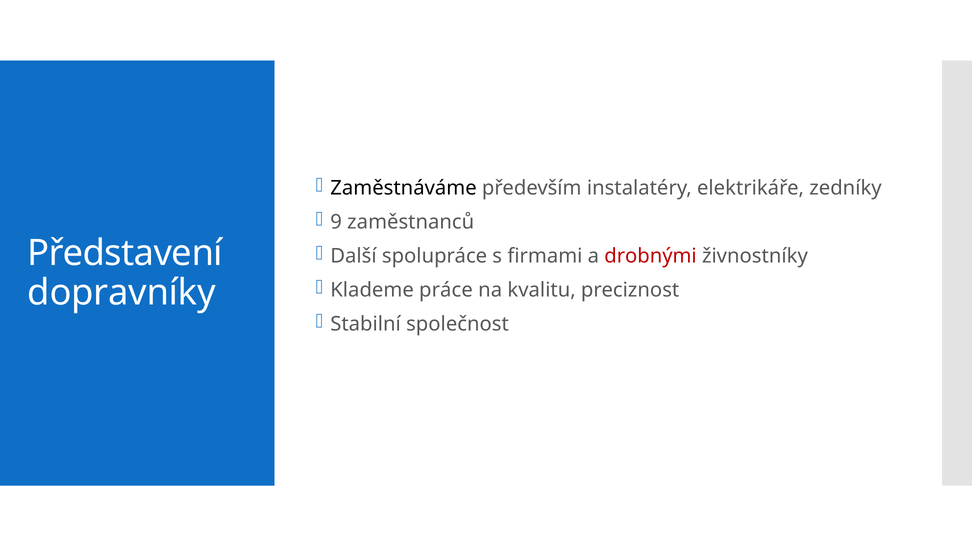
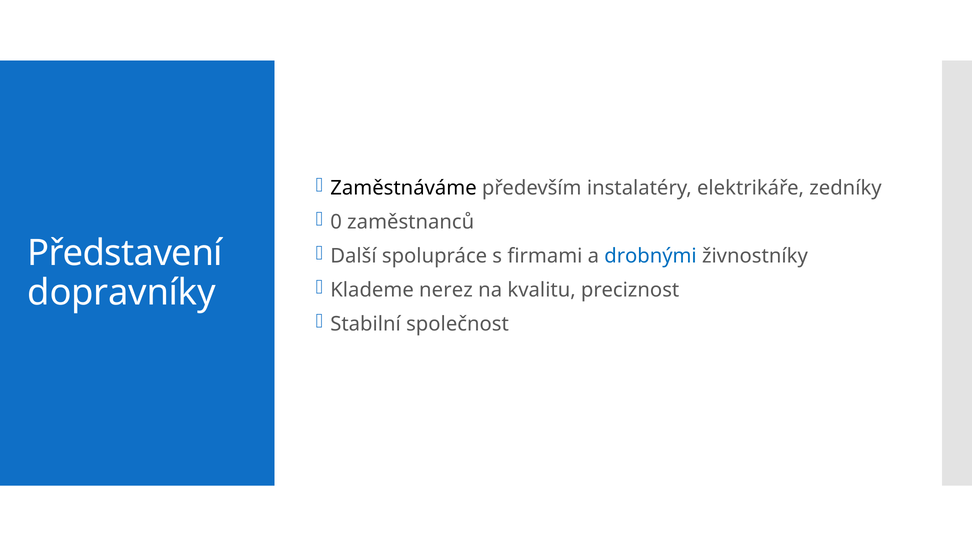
9: 9 -> 0 (336, 222)
drobnými colour: red -> blue (651, 256)
práce: práce -> nerez (446, 290)
